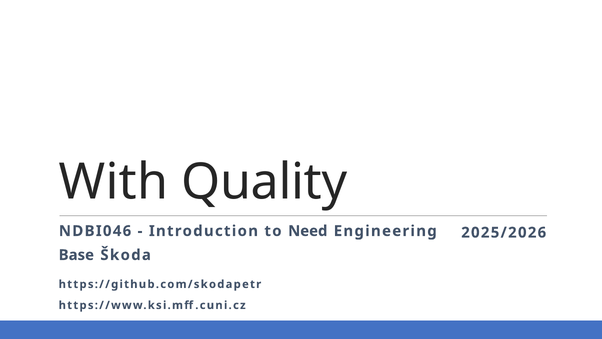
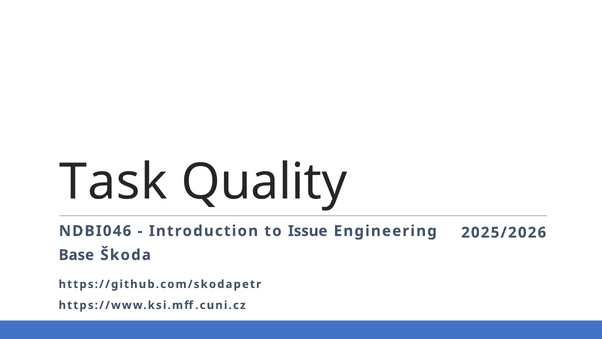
With: With -> Task (113, 182)
Need: Need -> Issue (308, 231)
